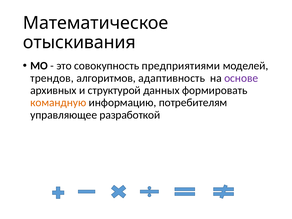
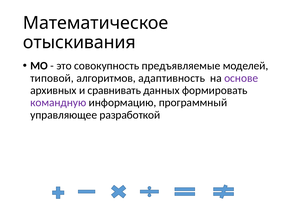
предприятиями: предприятиями -> предъявляемые (181, 66)
трендов: трендов -> типовой (52, 78)
структурой: структурой -> сравнивать (114, 90)
командную colour: orange -> purple (58, 103)
потребителям: потребителям -> программный (193, 103)
